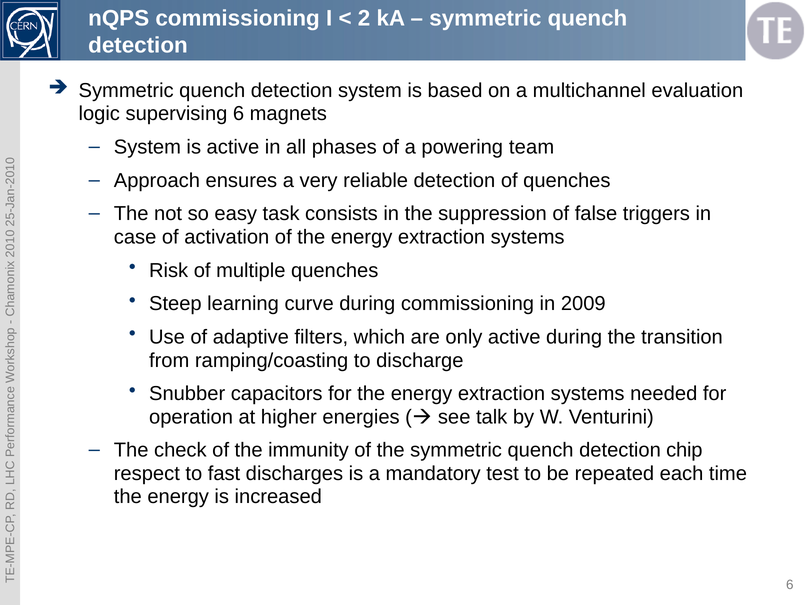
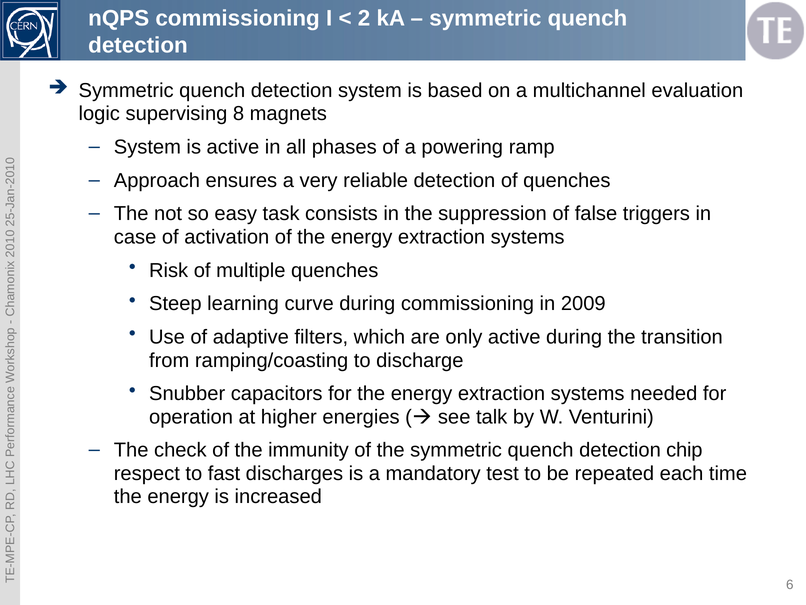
supervising 6: 6 -> 8 (239, 114)
team: team -> ramp (532, 147)
